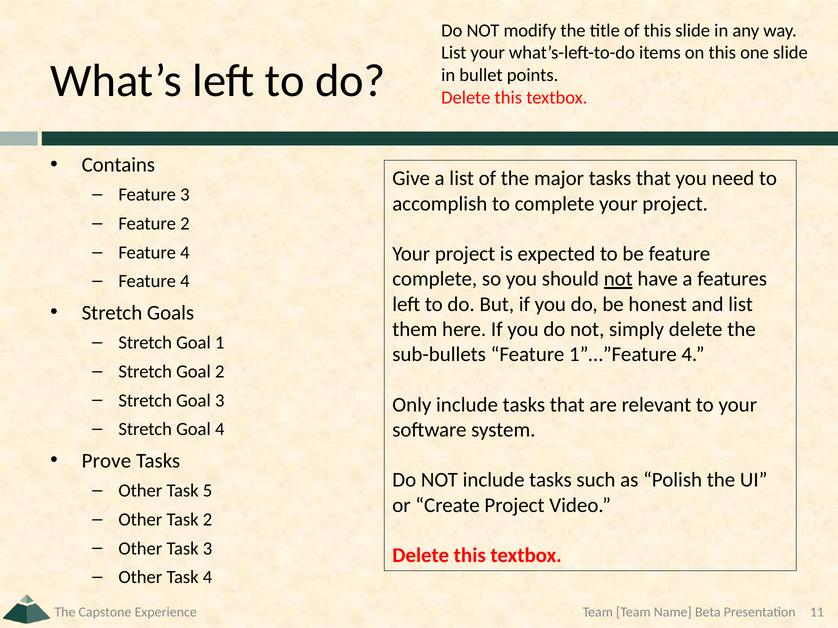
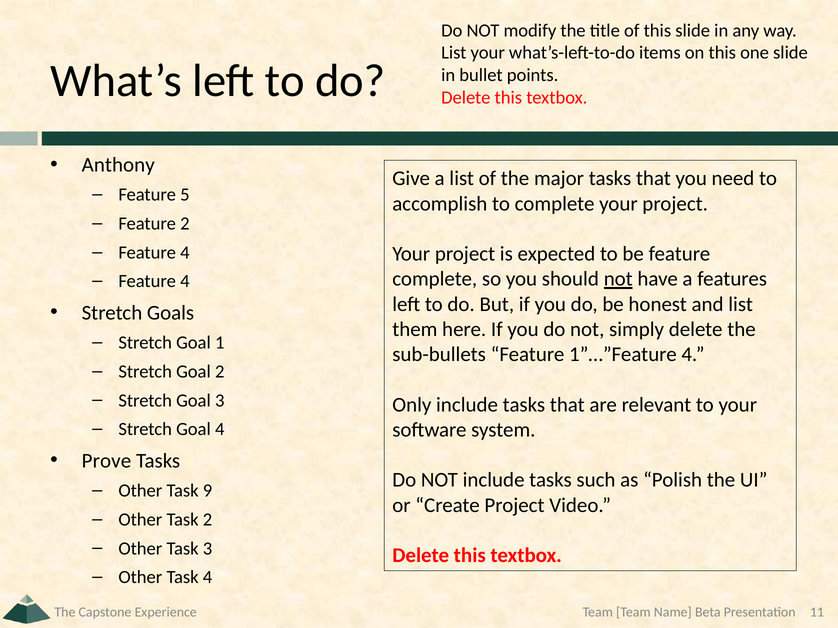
Contains: Contains -> Anthony (118, 165)
Feature 3: 3 -> 5 (185, 195)
5: 5 -> 9 (207, 491)
